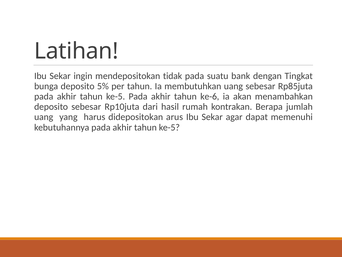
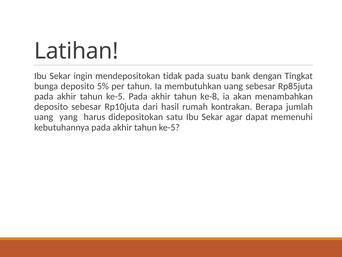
ke-6: ke-6 -> ke-8 (210, 96)
arus: arus -> satu (175, 117)
